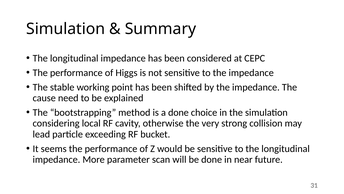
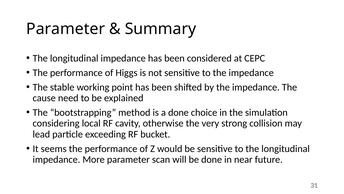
Simulation: Simulation -> Parameter (66, 29)
